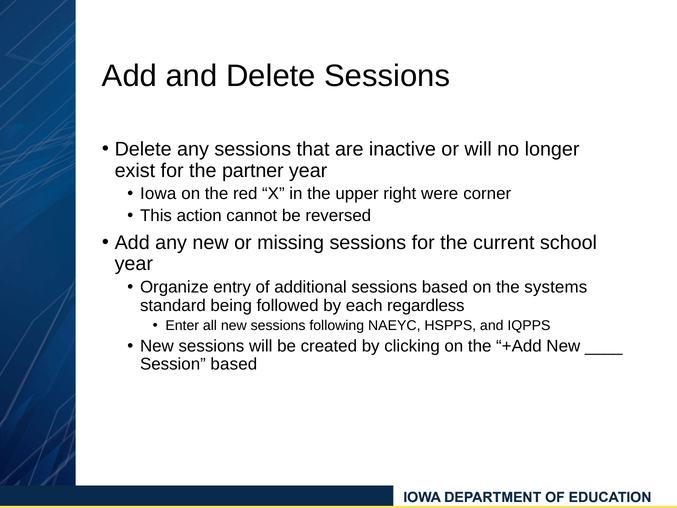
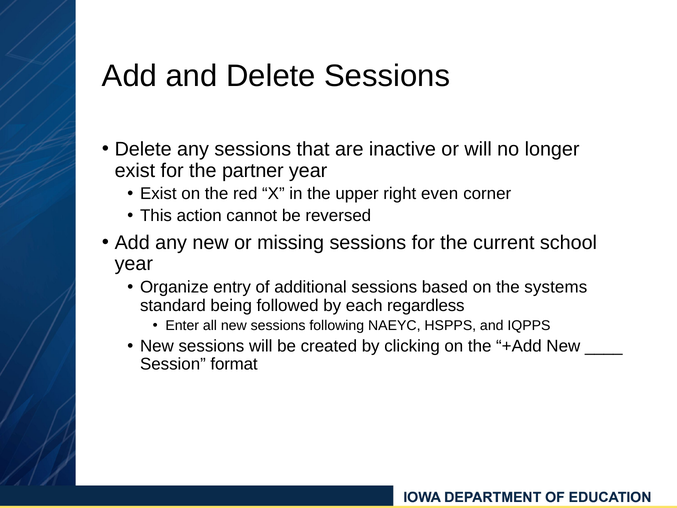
Iowa: Iowa -> Exist (158, 194)
were: were -> even (440, 194)
Session based: based -> format (234, 364)
